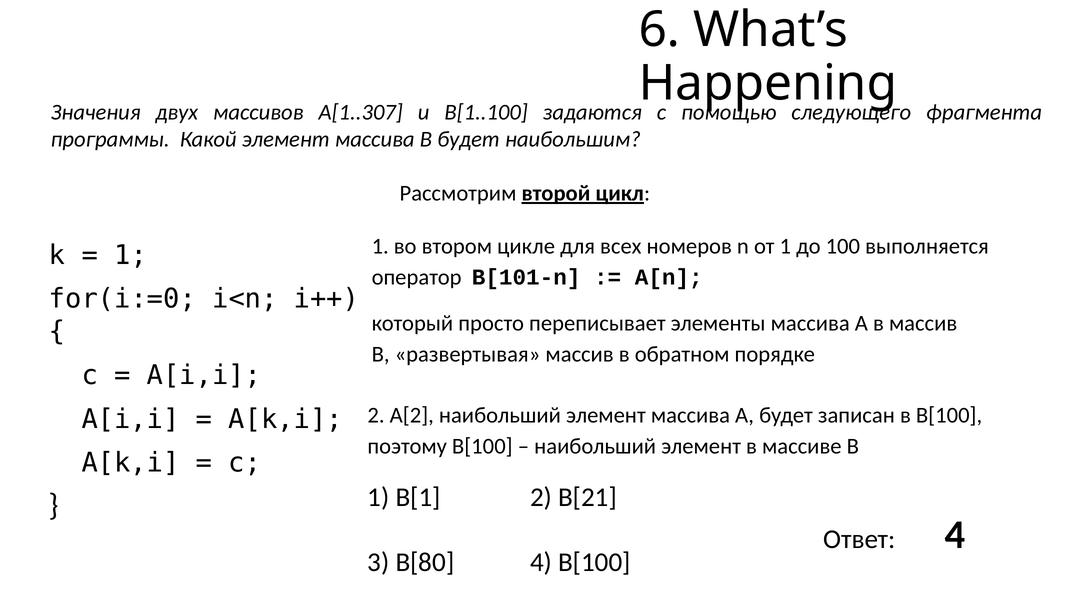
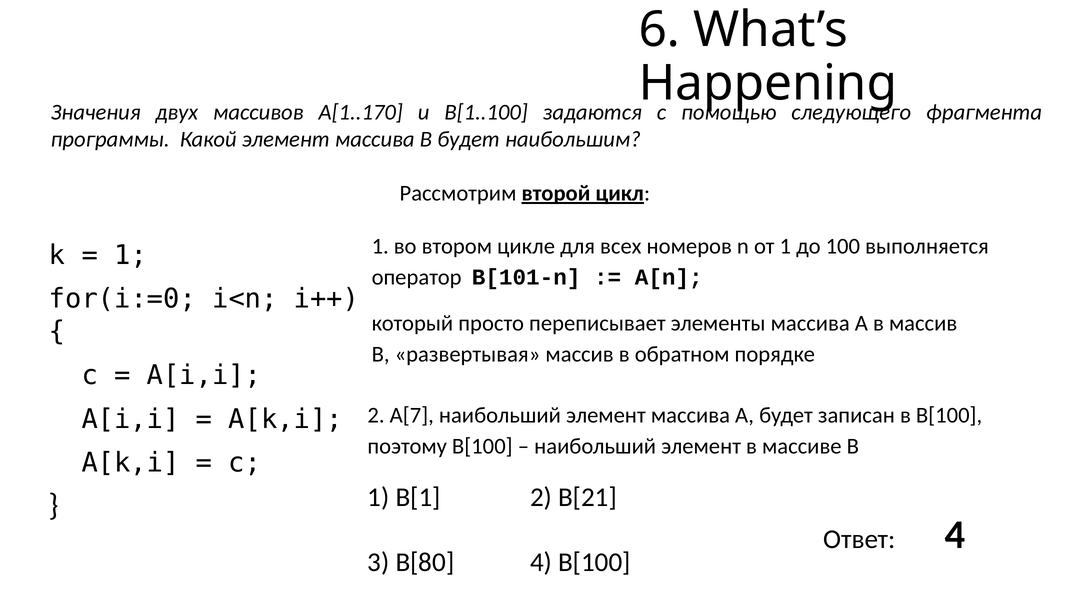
A[1..307: A[1..307 -> A[1..170 (361, 112)
A[2: A[2 -> A[7 (412, 416)
